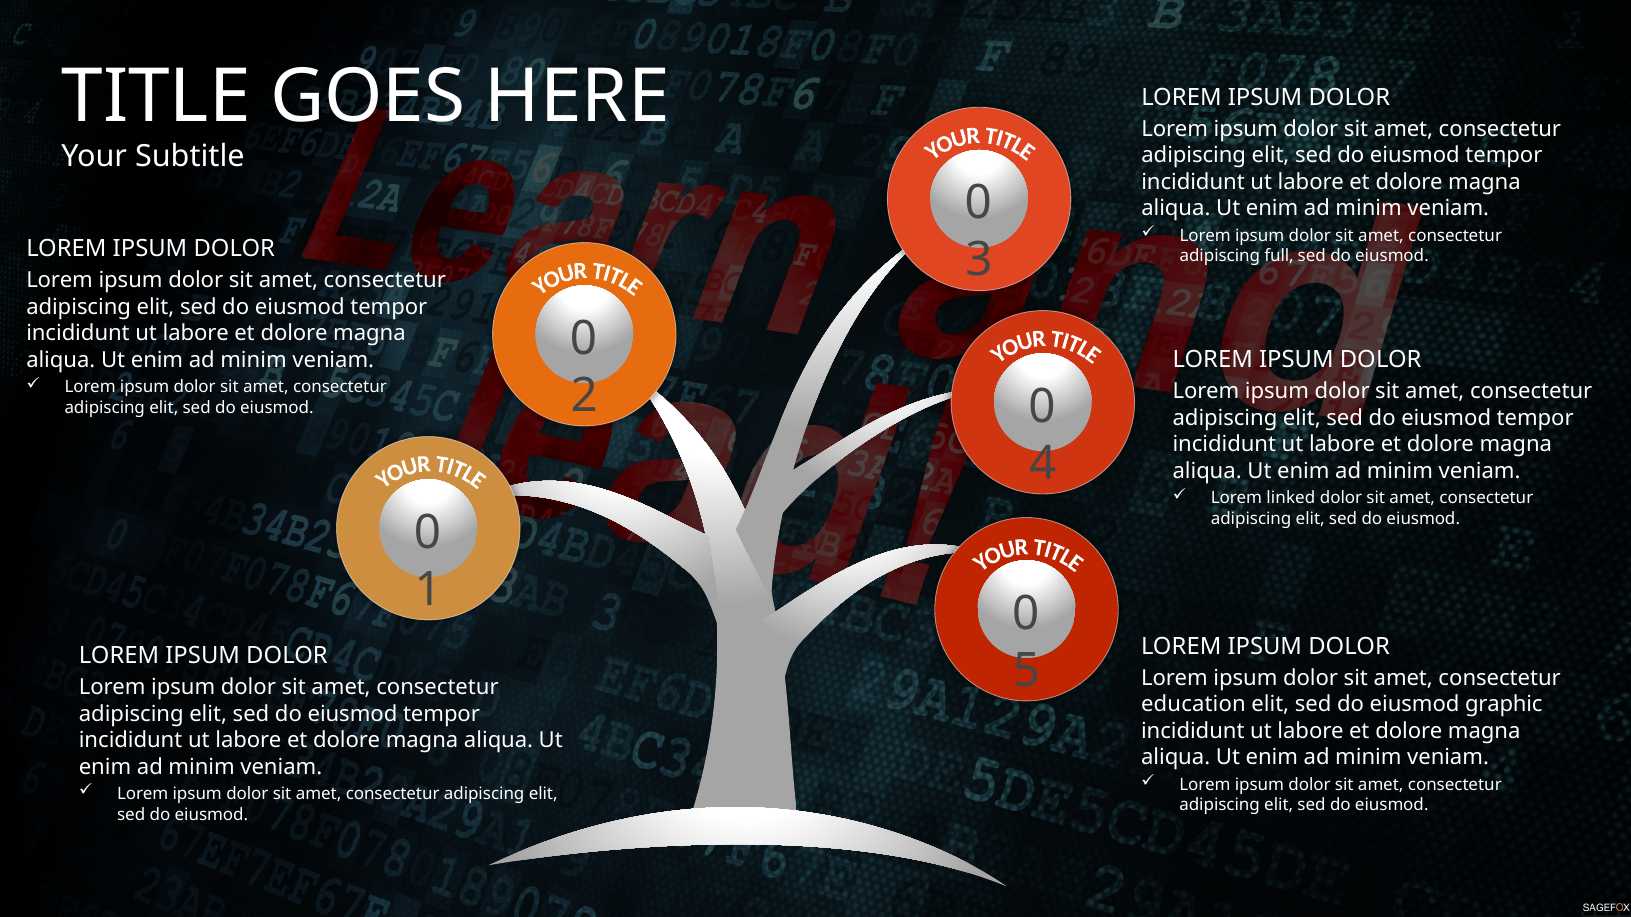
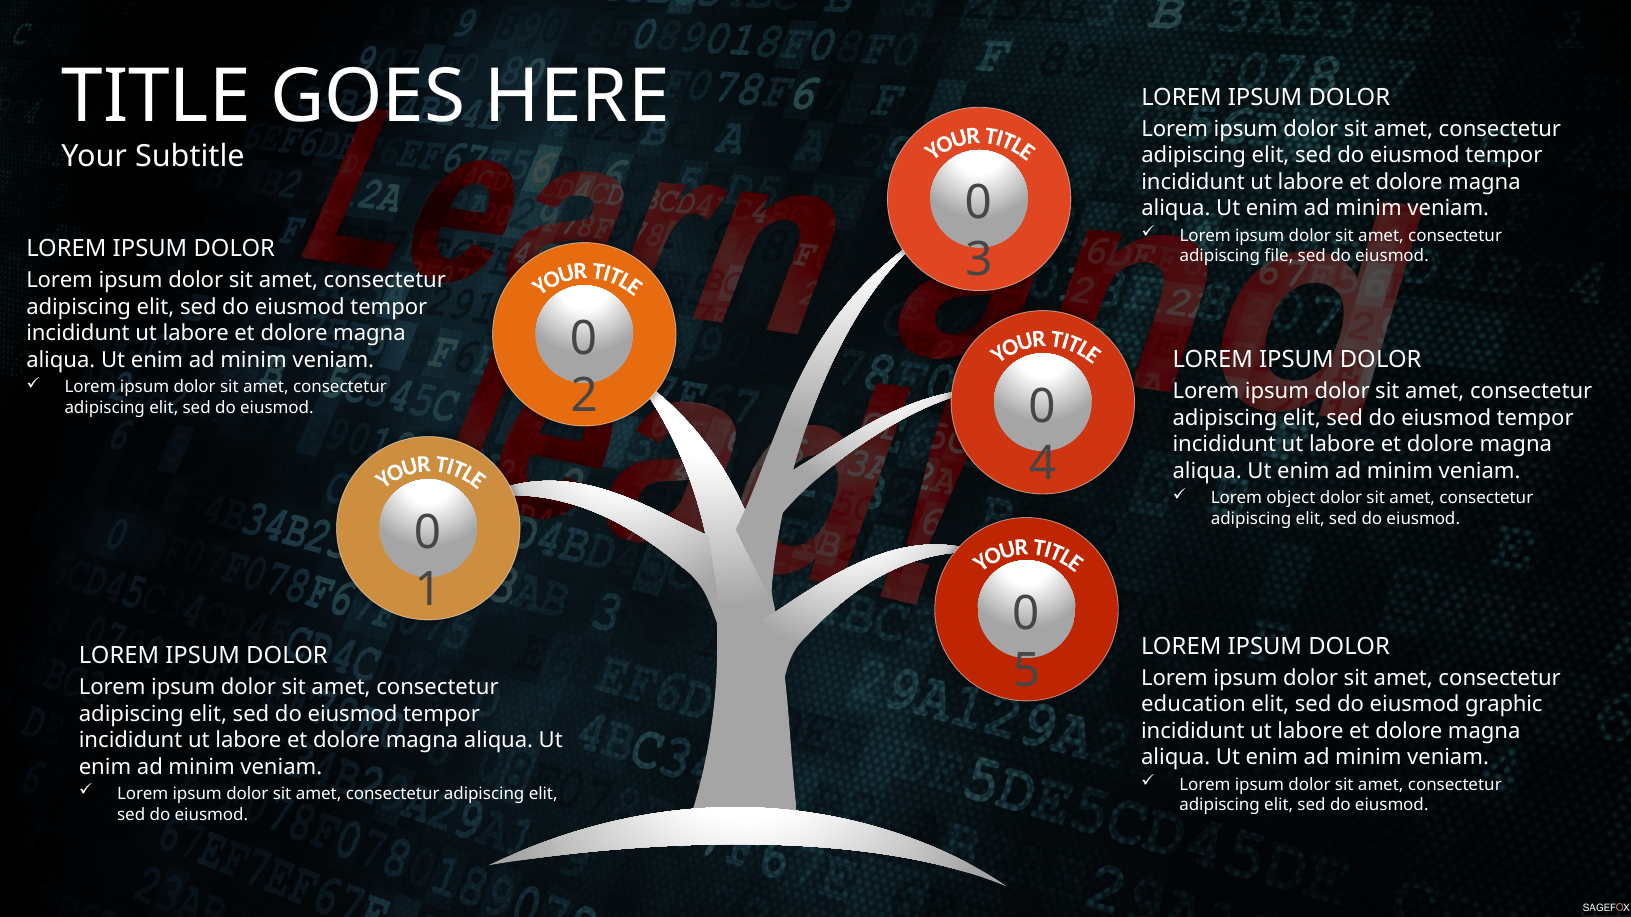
full: full -> file (1279, 256)
linked: linked -> object (1291, 499)
